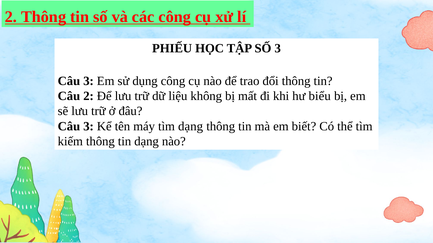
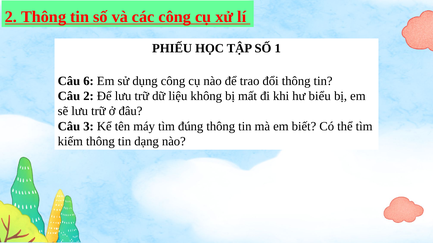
SỐ 3: 3 -> 1 (278, 49)
3: 3 -> 6 (89, 81)
tìm dạng: dạng -> đúng (191, 127)
